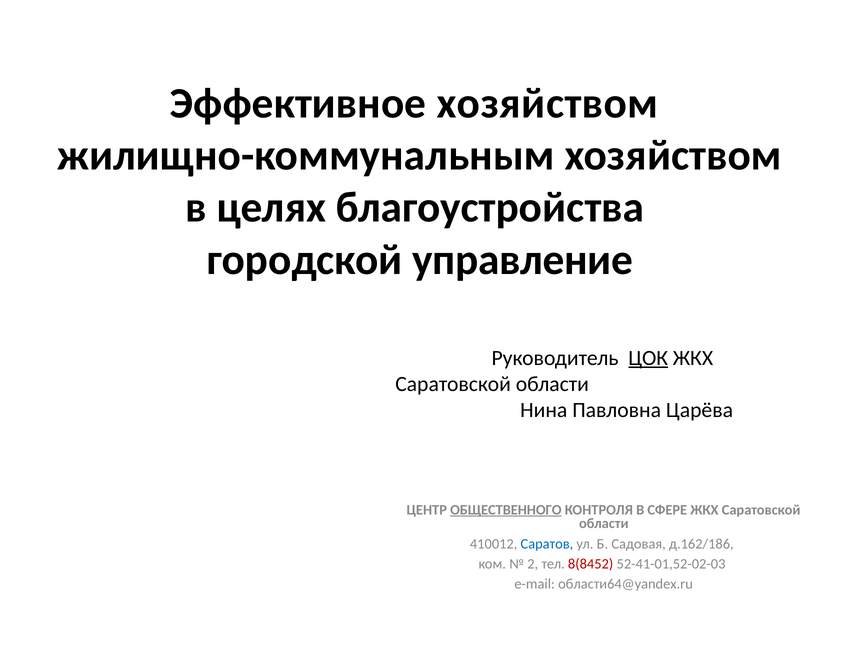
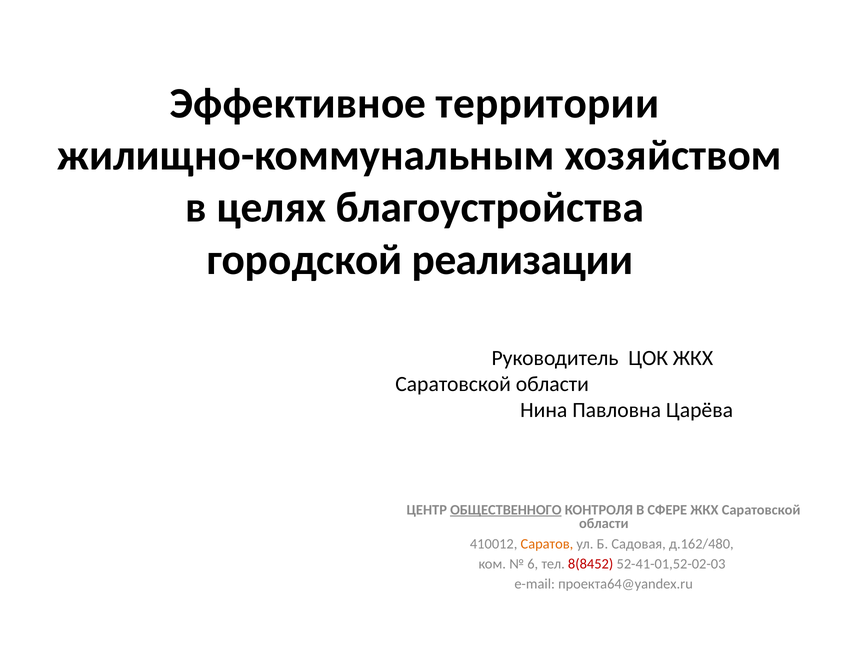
Эффективное хозяйством: хозяйством -> территории (548, 103)
управление: управление -> реализации (523, 259)
ЦОК underline: present -> none (648, 358)
Саратов colour: blue -> orange (547, 543)
д.162/186: д.162/186 -> д.162/480 (701, 543)
2: 2 -> 6 (533, 563)
области64@yandex.ru: области64@yandex.ru -> проекта64@yandex.ru (625, 583)
